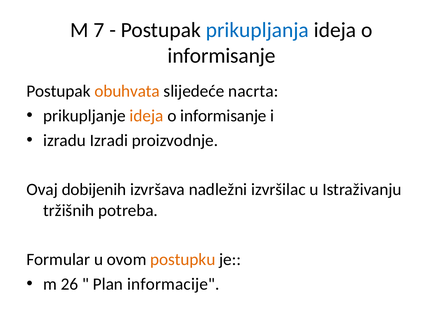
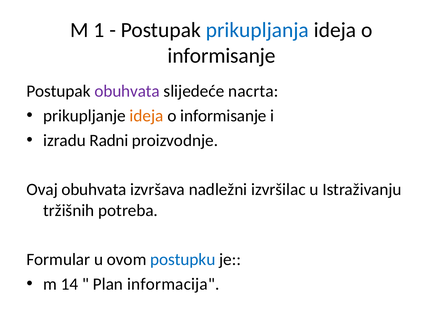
7: 7 -> 1 (99, 30)
obuhvata colour: orange -> purple (127, 91)
Izradi: Izradi -> Radni (109, 141)
Ovaj dobijenih: dobijenih -> obuhvata (94, 190)
postupku colour: orange -> blue (183, 260)
26: 26 -> 14 (70, 284)
informacije: informacije -> informacija (173, 284)
